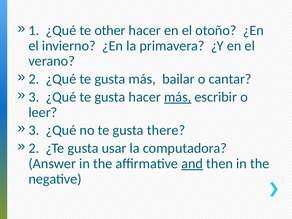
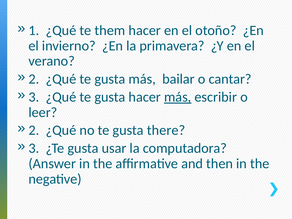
other: other -> them (110, 30)
3: 3 -> 2 (34, 130)
2: 2 -> 3 (34, 148)
and underline: present -> none (192, 164)
